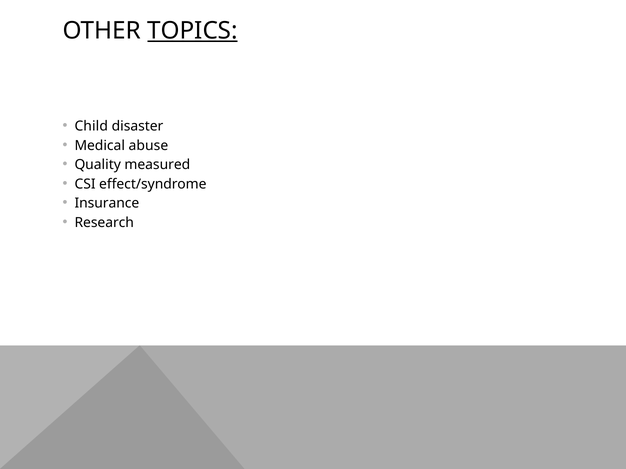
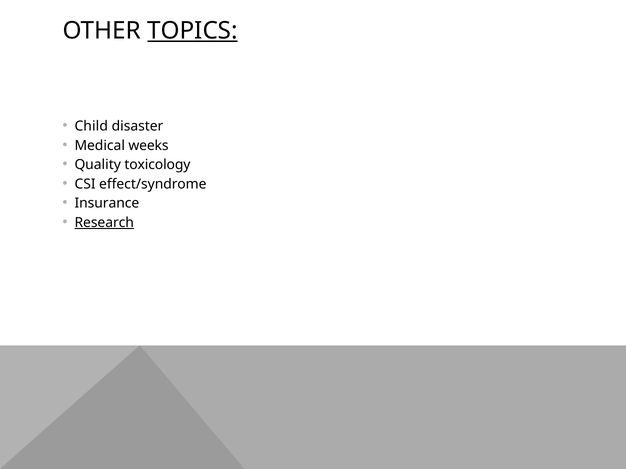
abuse: abuse -> weeks (148, 146)
measured: measured -> toxicology (157, 165)
Research underline: none -> present (104, 223)
